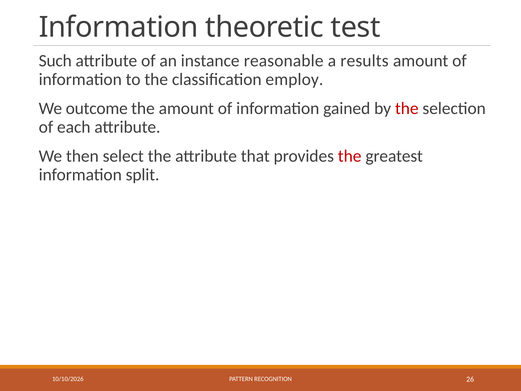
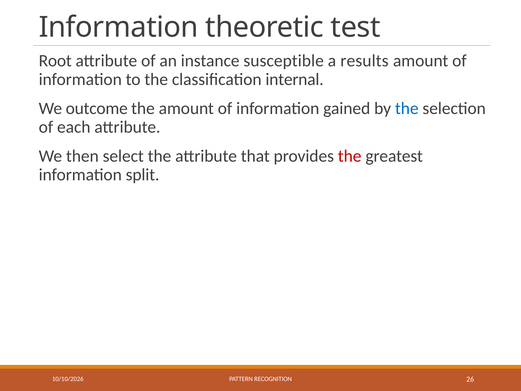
Such: Such -> Root (55, 61)
reasonable: reasonable -> susceptible (284, 61)
employ: employ -> internal (295, 79)
the colour: red -> blue (407, 108)
